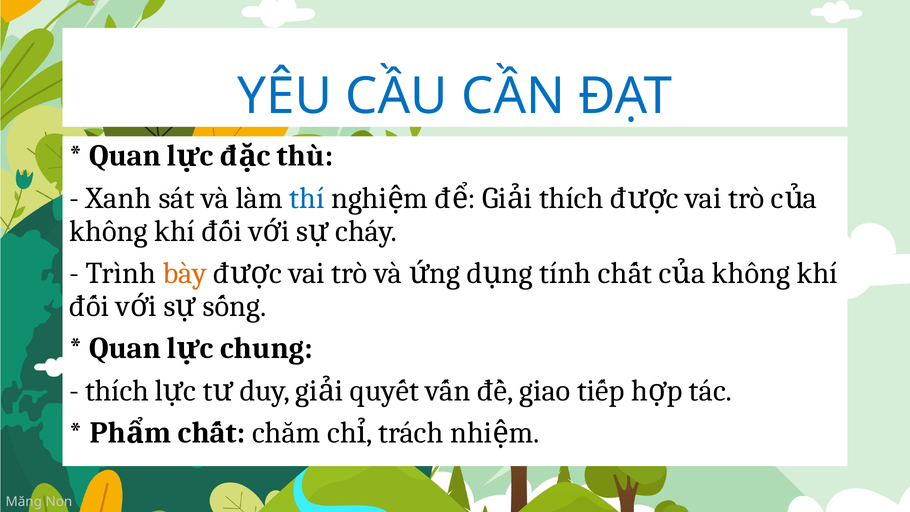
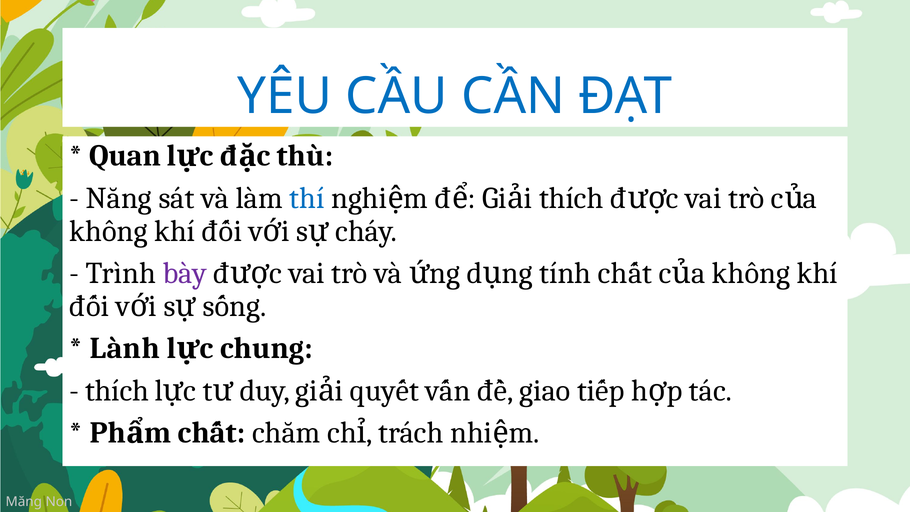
Xanh: Xanh -> Năng (119, 198)
bày colour: orange -> purple (185, 273)
Quan: Quan -> Lành (125, 348)
